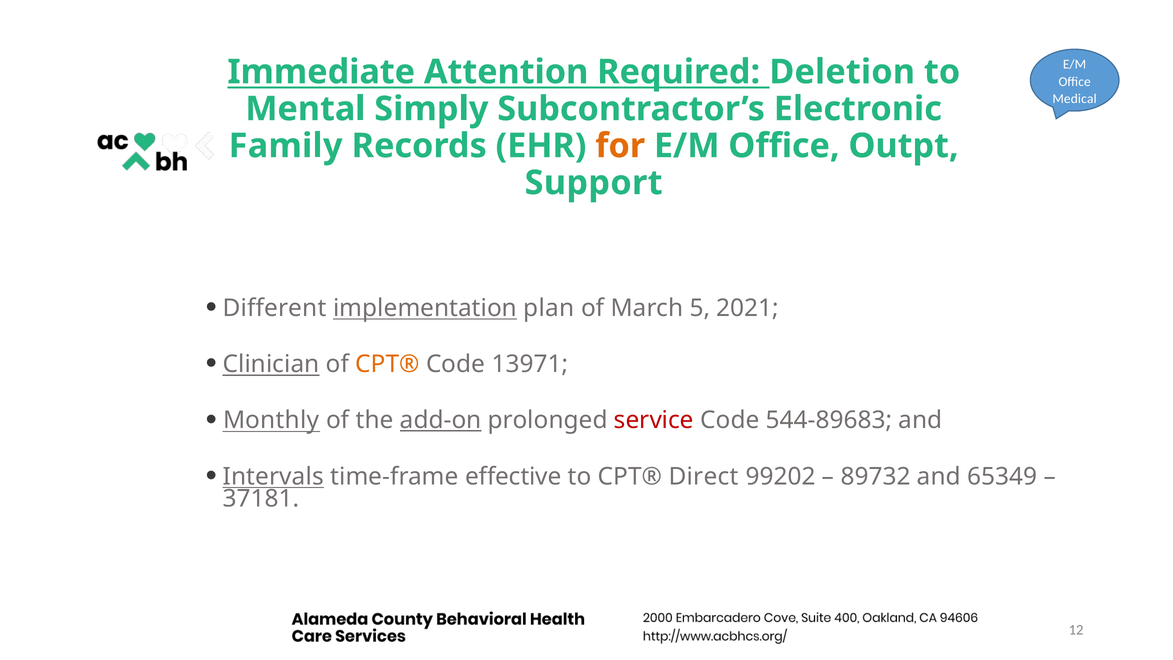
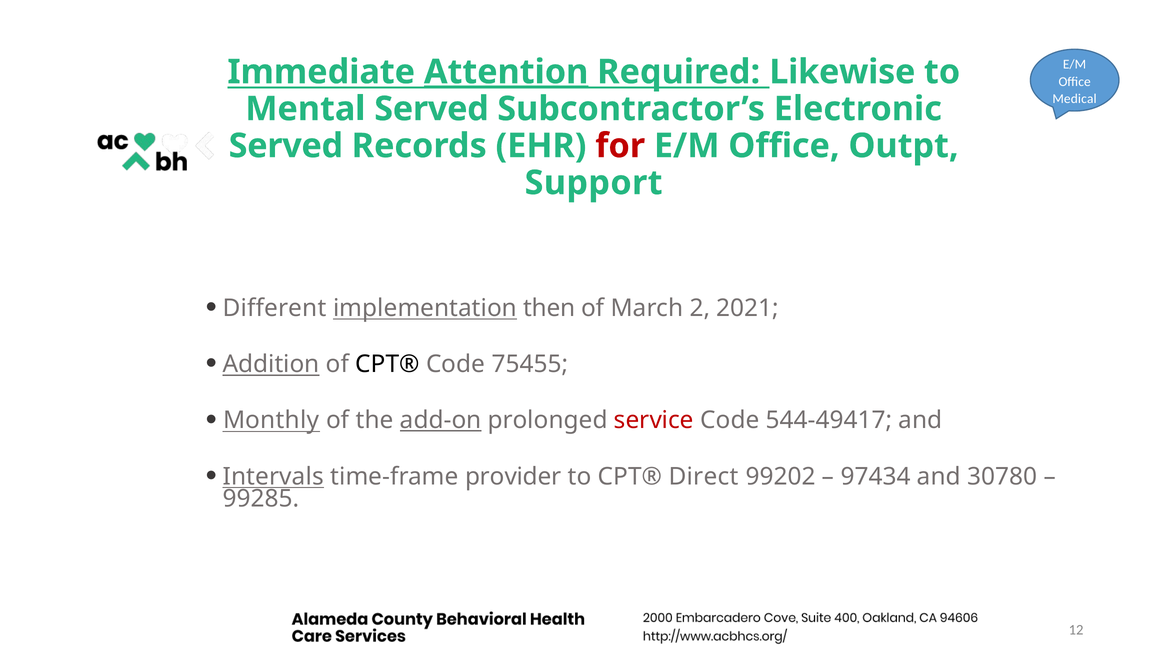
Attention underline: none -> present (506, 72)
Deletion: Deletion -> Likewise (842, 72)
Mental Simply: Simply -> Served (432, 109)
Family: Family -> Served (286, 146)
for colour: orange -> red (620, 146)
plan: plan -> then (549, 308)
5: 5 -> 2 (700, 308)
Clinician: Clinician -> Addition (271, 364)
CPT® colour: orange -> black (388, 364)
13971: 13971 -> 75455 (530, 364)
544-89683: 544-89683 -> 544-49417 (829, 420)
effective: effective -> provider (513, 476)
89732: 89732 -> 97434 (876, 476)
65349: 65349 -> 30780 (1002, 476)
37181: 37181 -> 99285 (261, 498)
